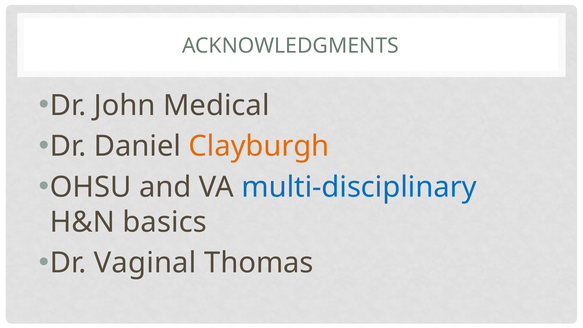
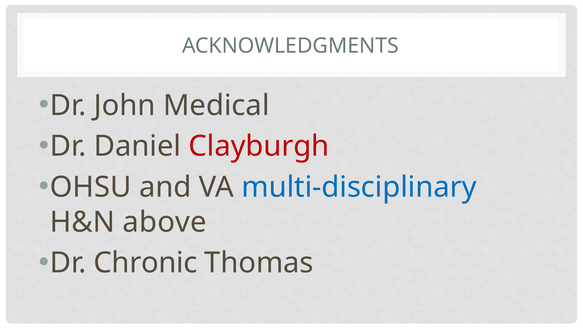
Clayburgh colour: orange -> red (259, 146)
basics: basics -> above (165, 222)
Vaginal: Vaginal -> Chronic (145, 263)
